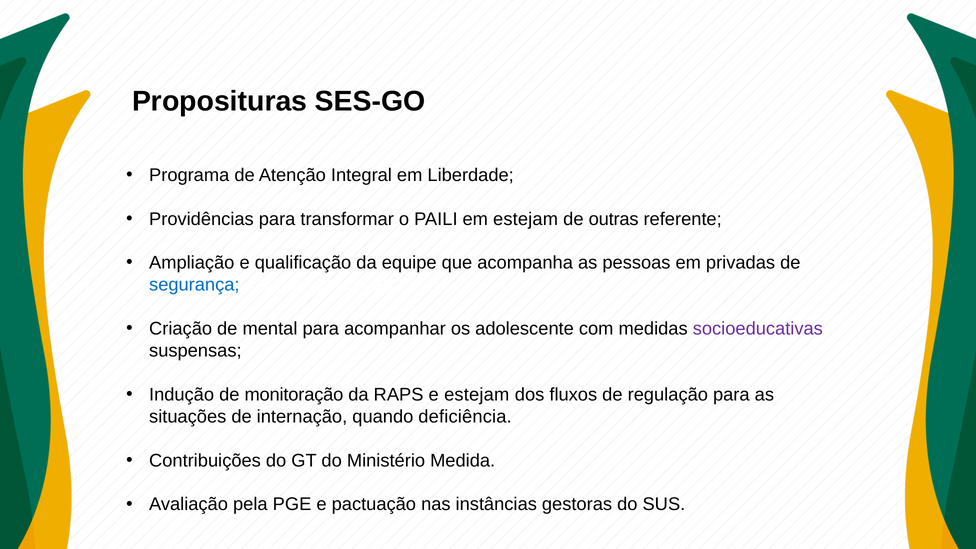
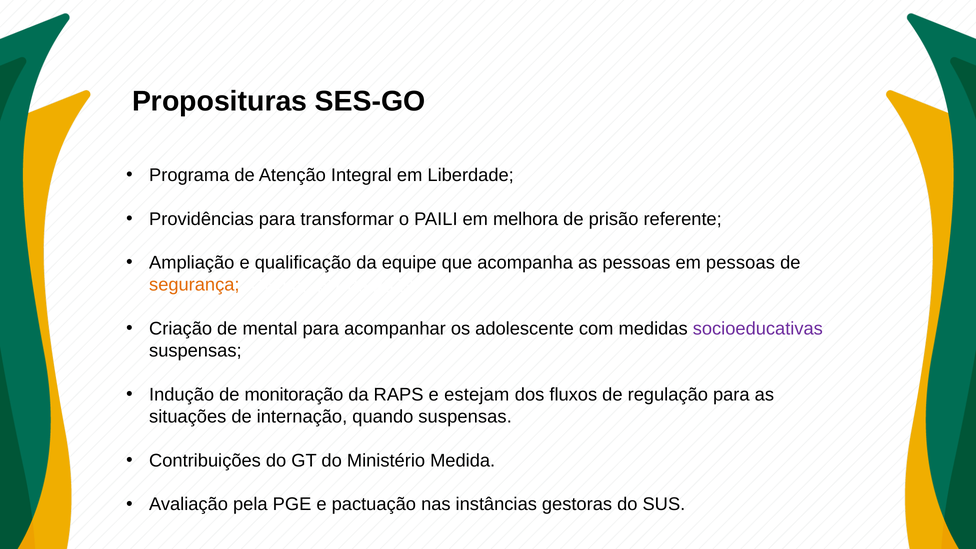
em estejam: estejam -> melhora (526, 219)
outras: outras -> prisão (614, 219)
privadas: privadas -> pessoas (740, 263)
segurança colour: blue -> orange (194, 285)
quando deficiência: deficiência -> suspensas (465, 417)
